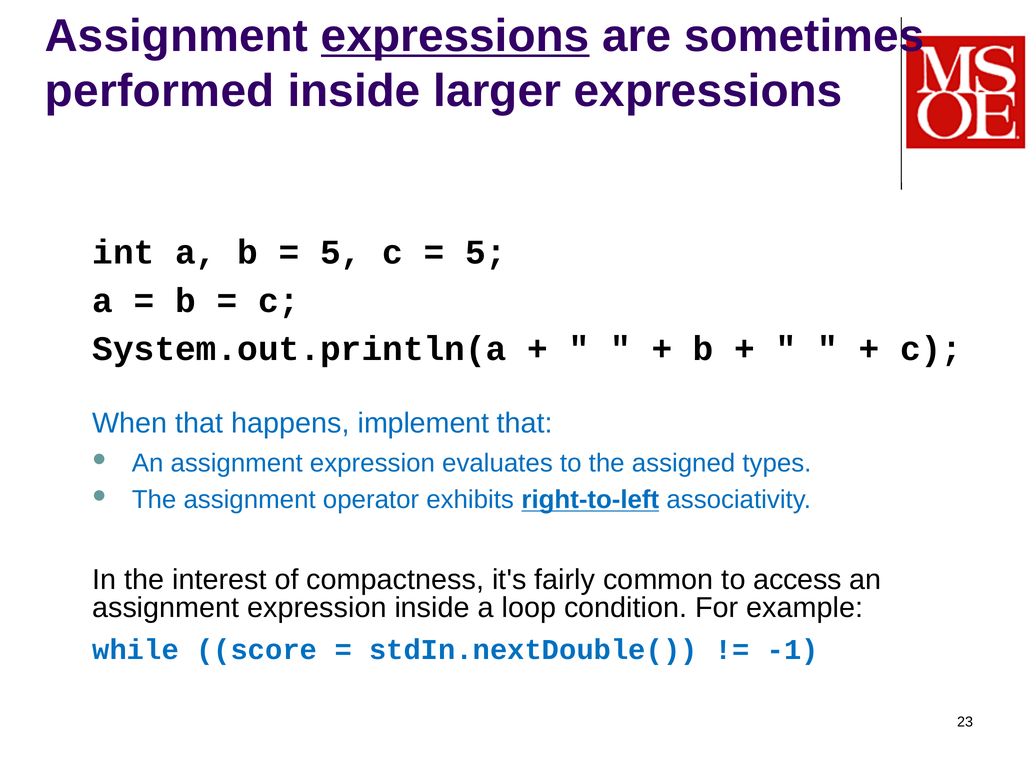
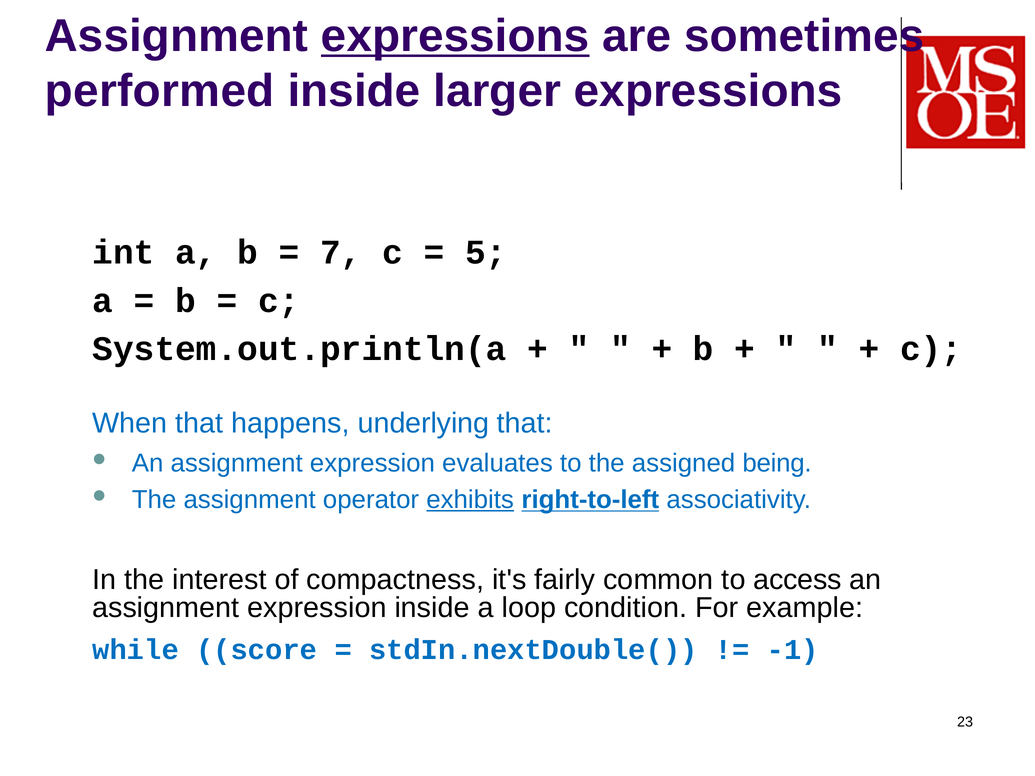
5: 5 -> 7 (341, 253)
implement: implement -> underlying (424, 423)
types: types -> being (777, 464)
exhibits underline: none -> present (470, 500)
